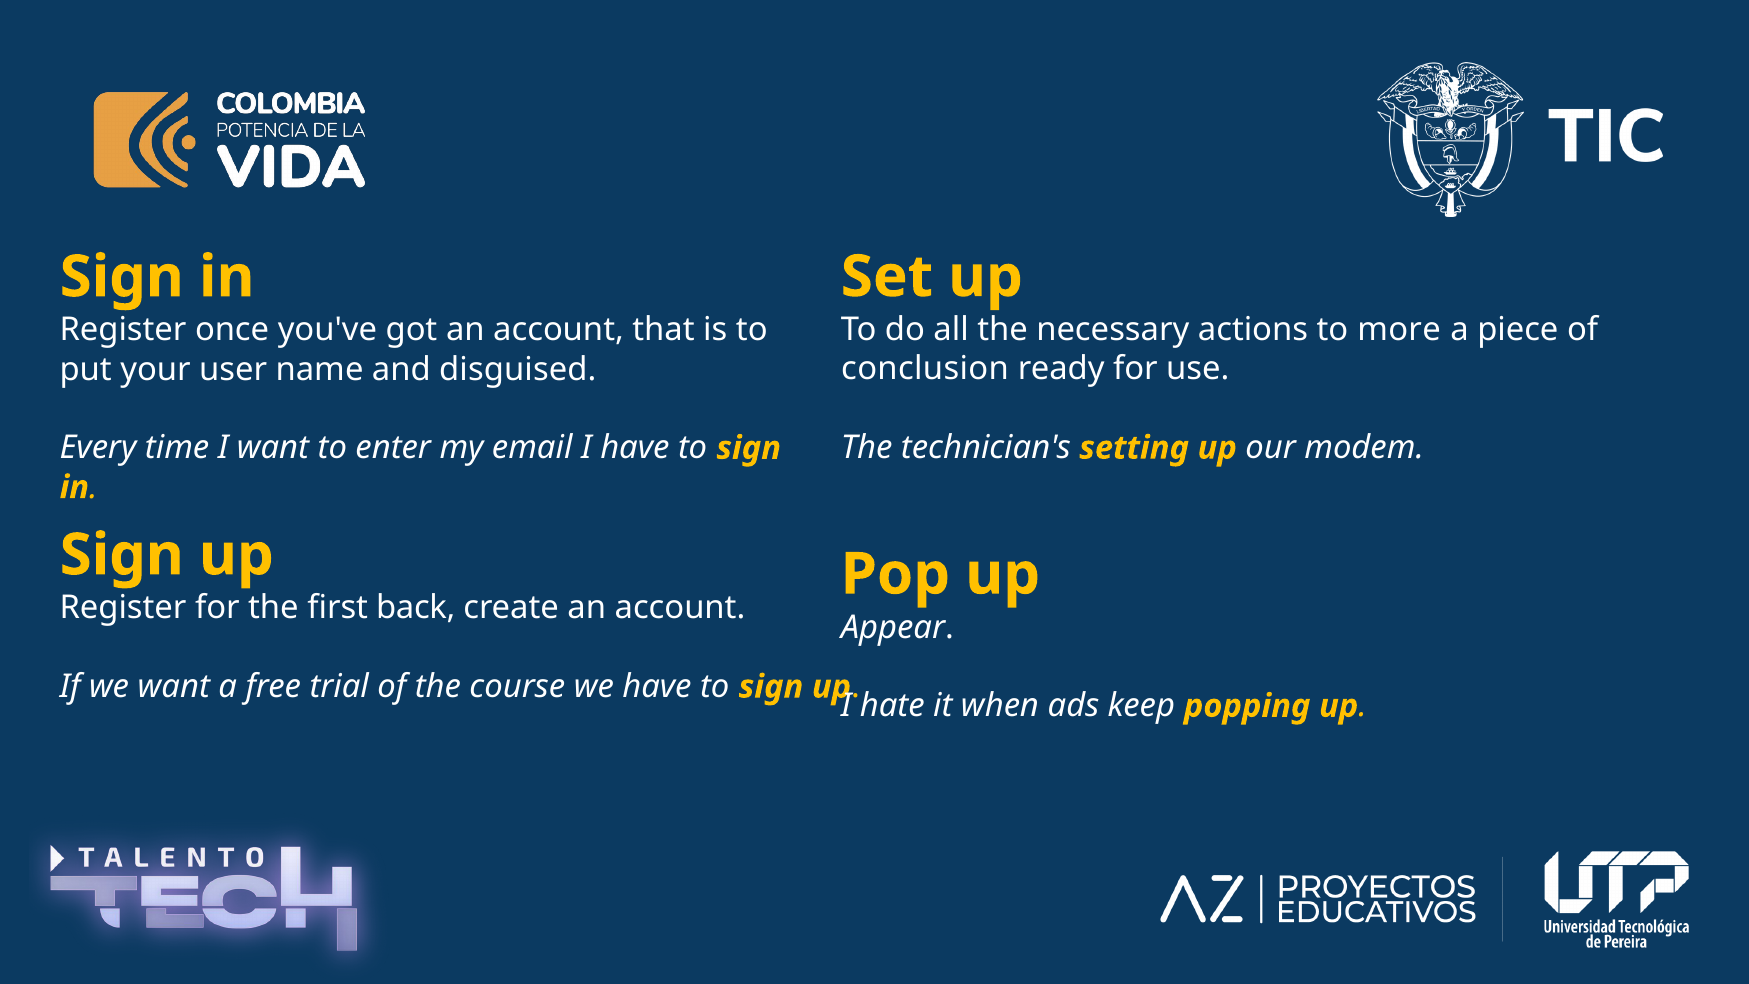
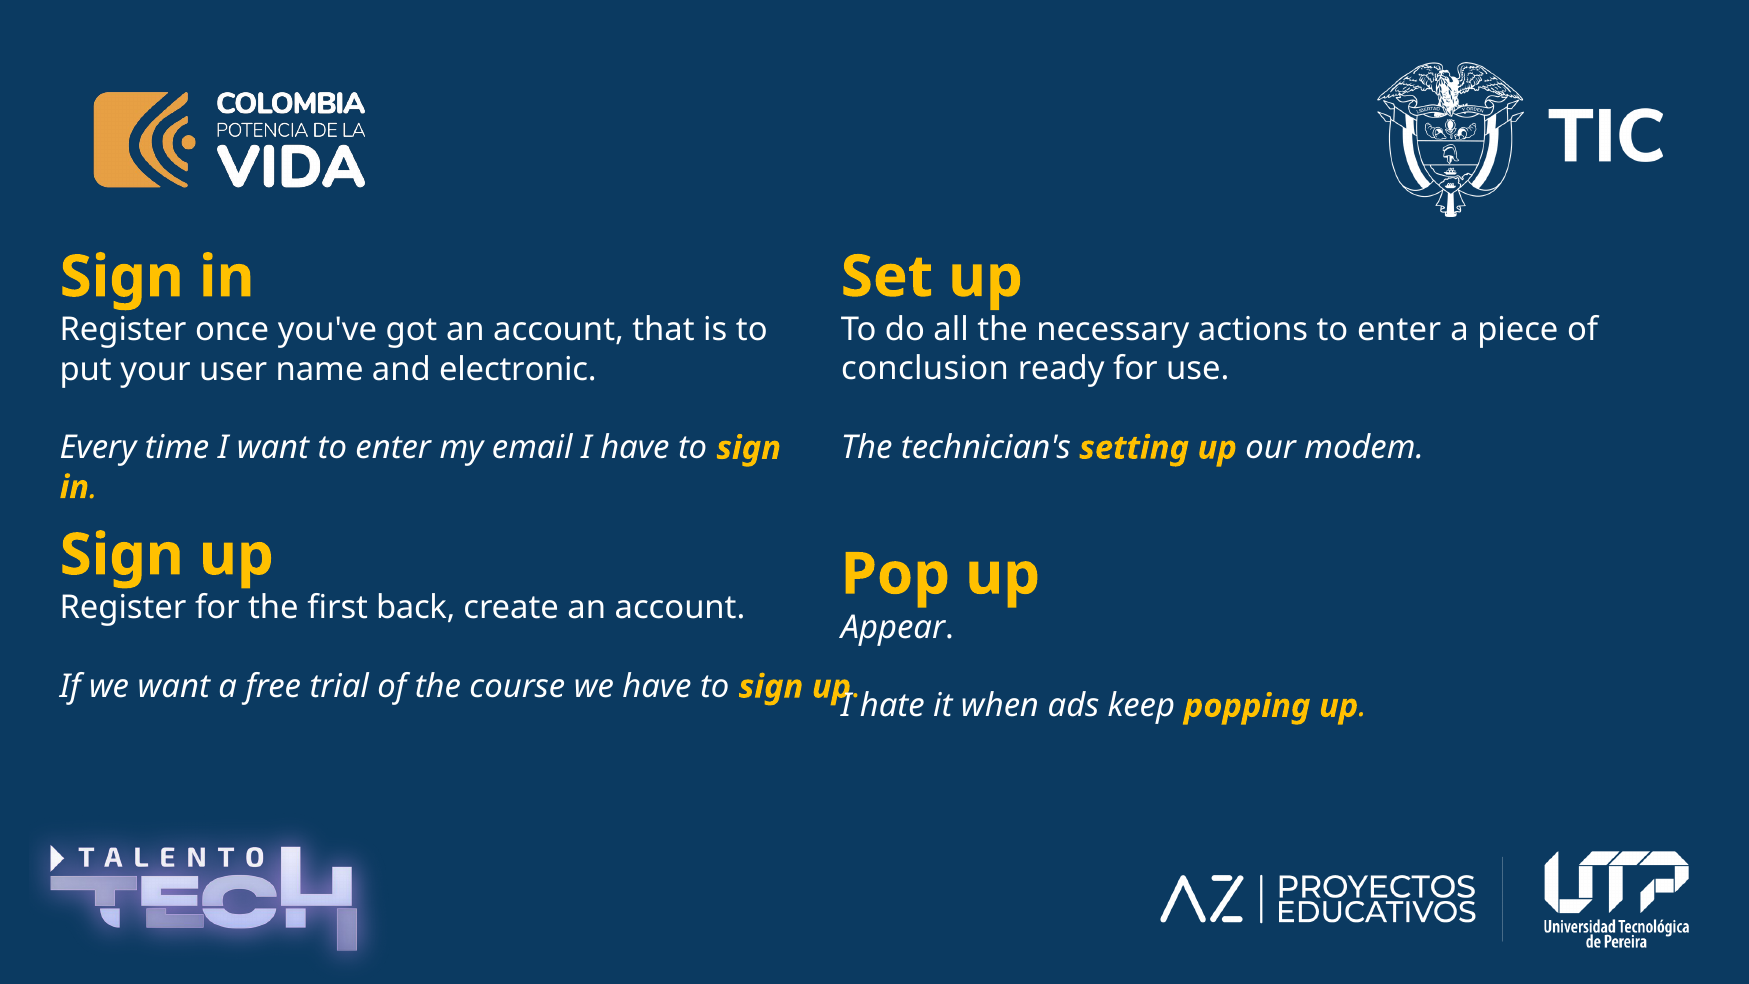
actions to more: more -> enter (1399, 330)
disguised: disguised -> electronic (518, 369)
